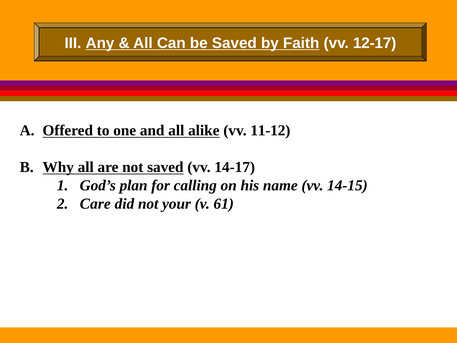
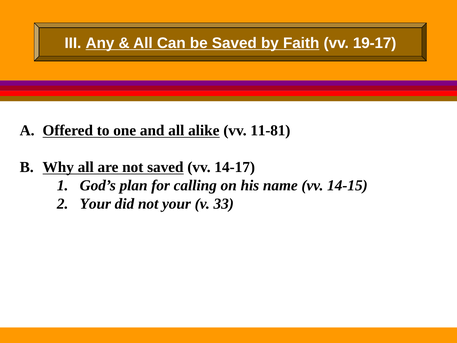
12-17: 12-17 -> 19-17 (375, 43)
11-12: 11-12 -> 11-81 (270, 131)
Care: Care -> Your (95, 204)
61: 61 -> 33 (224, 204)
